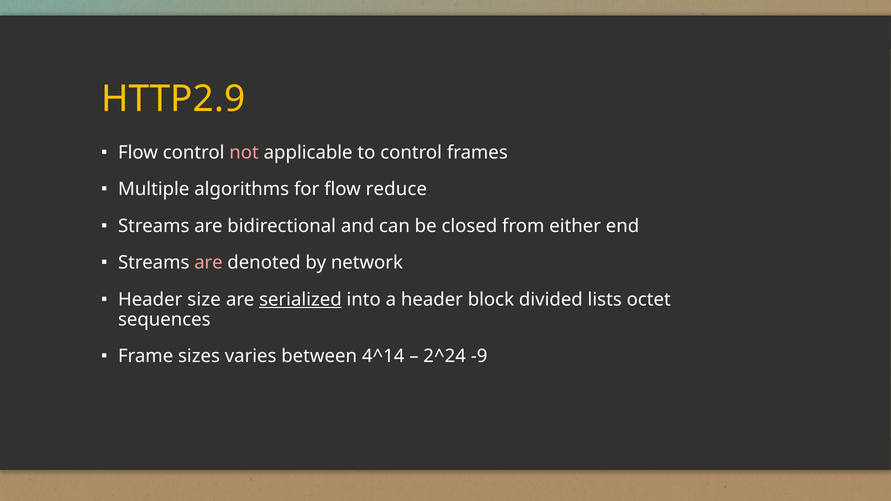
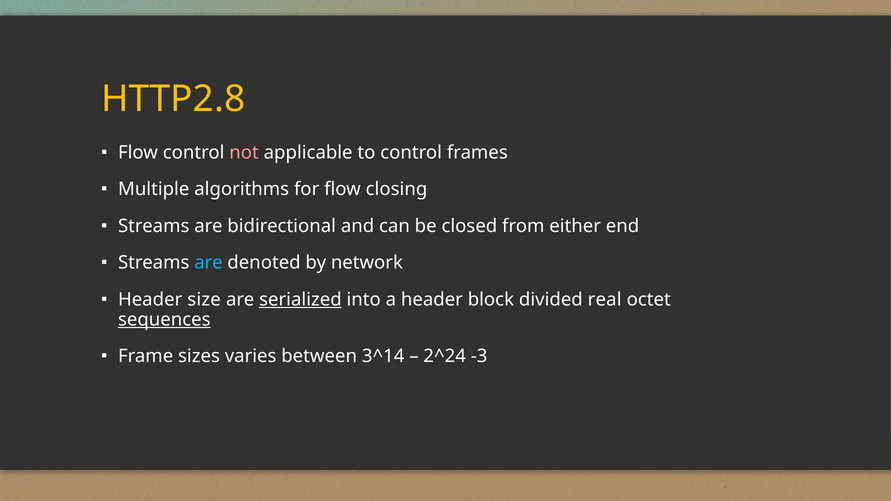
HTTP2.9: HTTP2.9 -> HTTP2.8 (173, 99)
reduce: reduce -> closing (396, 189)
are colour: pink -> light blue (208, 263)
lists: lists -> real (605, 299)
sequences underline: none -> present (164, 320)
4^14: 4^14 -> 3^14 (383, 356)
-9: -9 -> -3 (479, 356)
